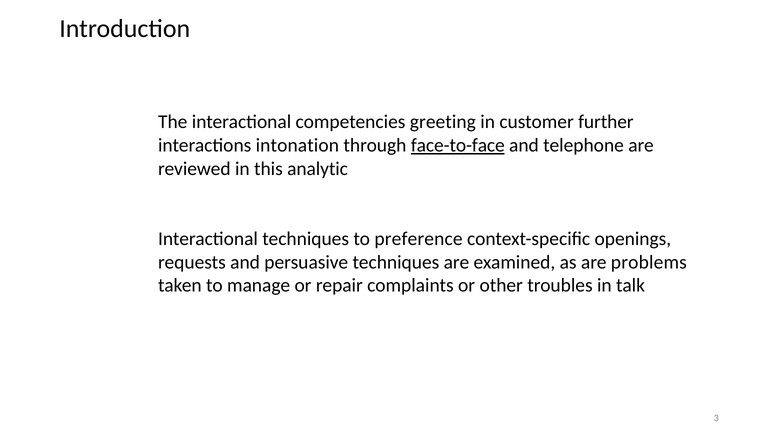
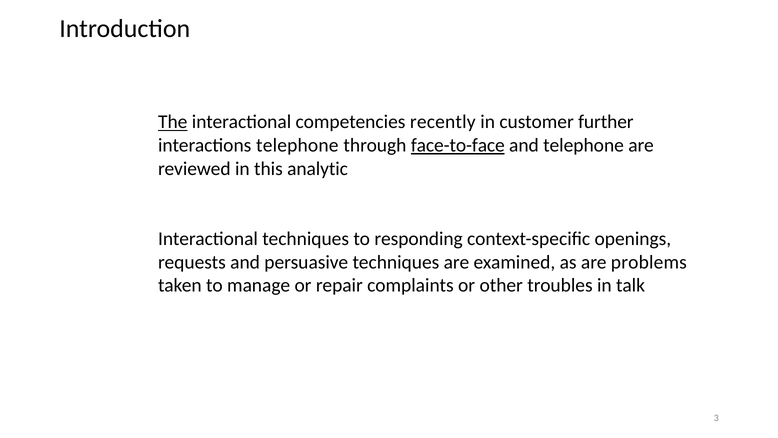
The underline: none -> present (173, 122)
greeting: greeting -> recently (443, 122)
interactions intonation: intonation -> telephone (297, 145)
preference: preference -> responding (419, 239)
